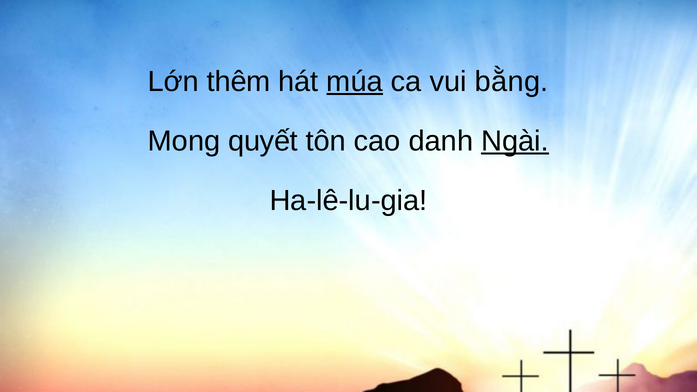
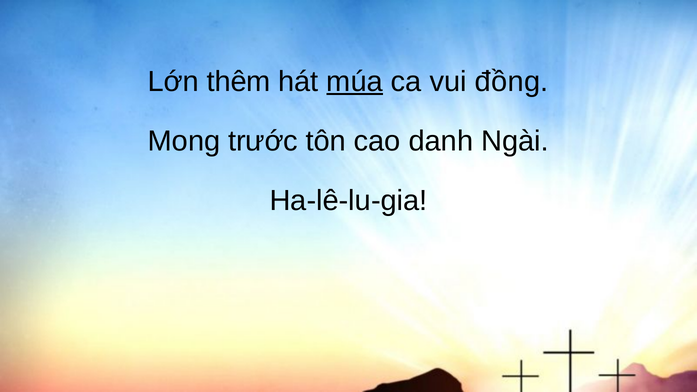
bằng: bằng -> đồng (512, 82)
quyết: quyết -> trước (263, 141)
Ngài underline: present -> none (515, 141)
